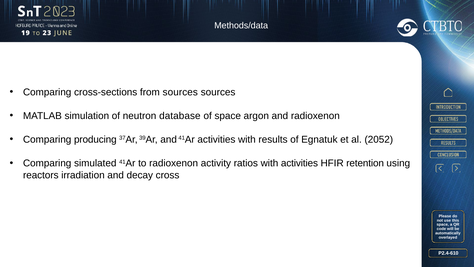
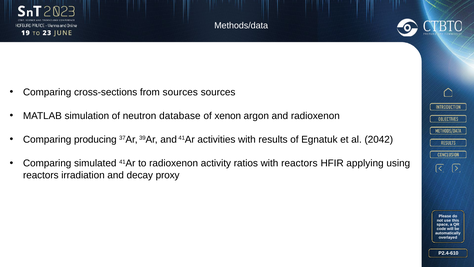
of space: space -> xenon (228, 116)
2052: 2052 -> 2042 (379, 139)
with activities: activities -> reactors (299, 163)
retention: retention -> applying (365, 163)
cross: cross -> proxy (168, 175)
